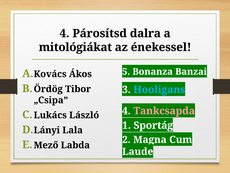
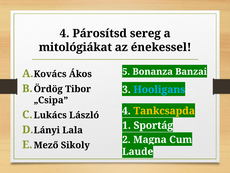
dalra: dalra -> sereg (145, 33)
Tankcsapda colour: pink -> yellow (164, 111)
Labda: Labda -> Sikoly (75, 145)
